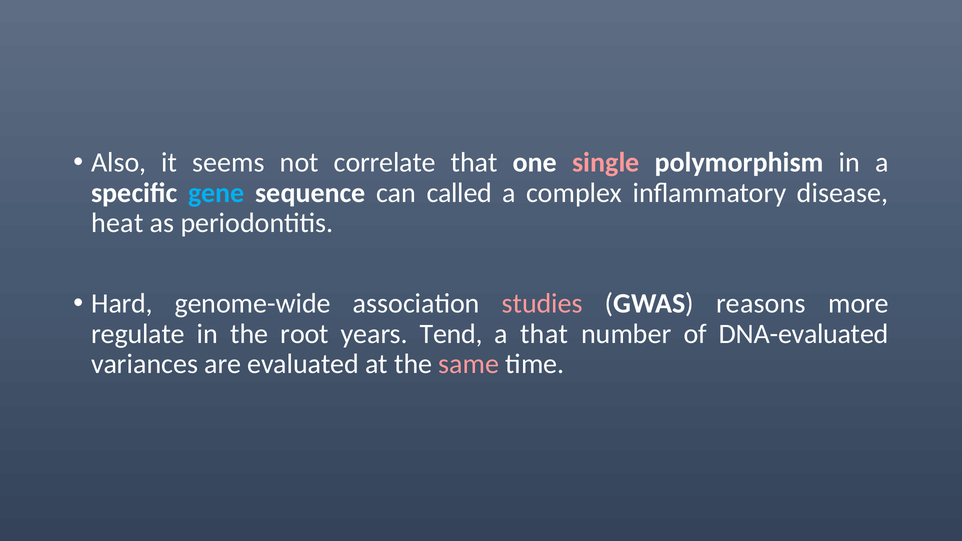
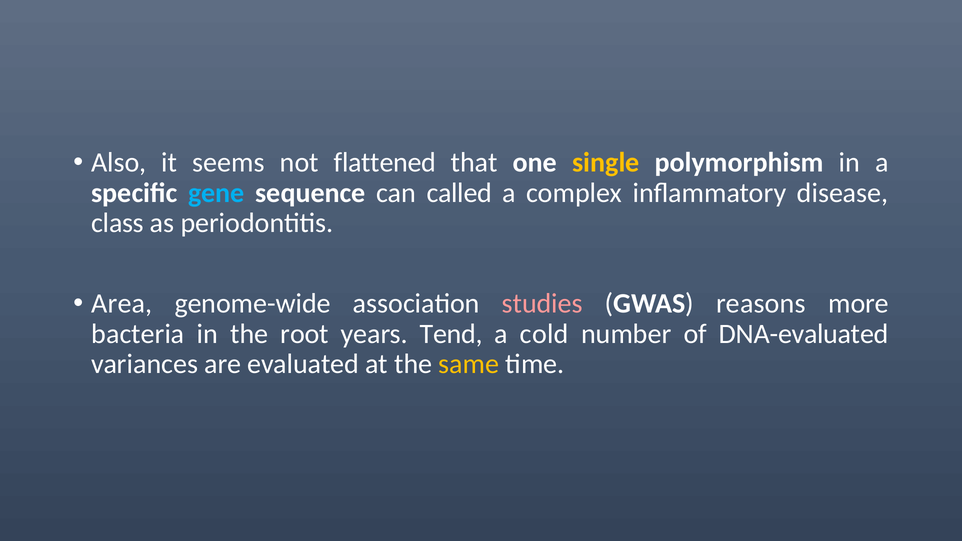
correlate: correlate -> flattened (385, 163)
single colour: pink -> yellow (606, 163)
heat: heat -> class (118, 223)
Hard: Hard -> Area (122, 304)
regulate: regulate -> bacteria (138, 334)
a that: that -> cold (544, 334)
same colour: pink -> yellow (469, 364)
